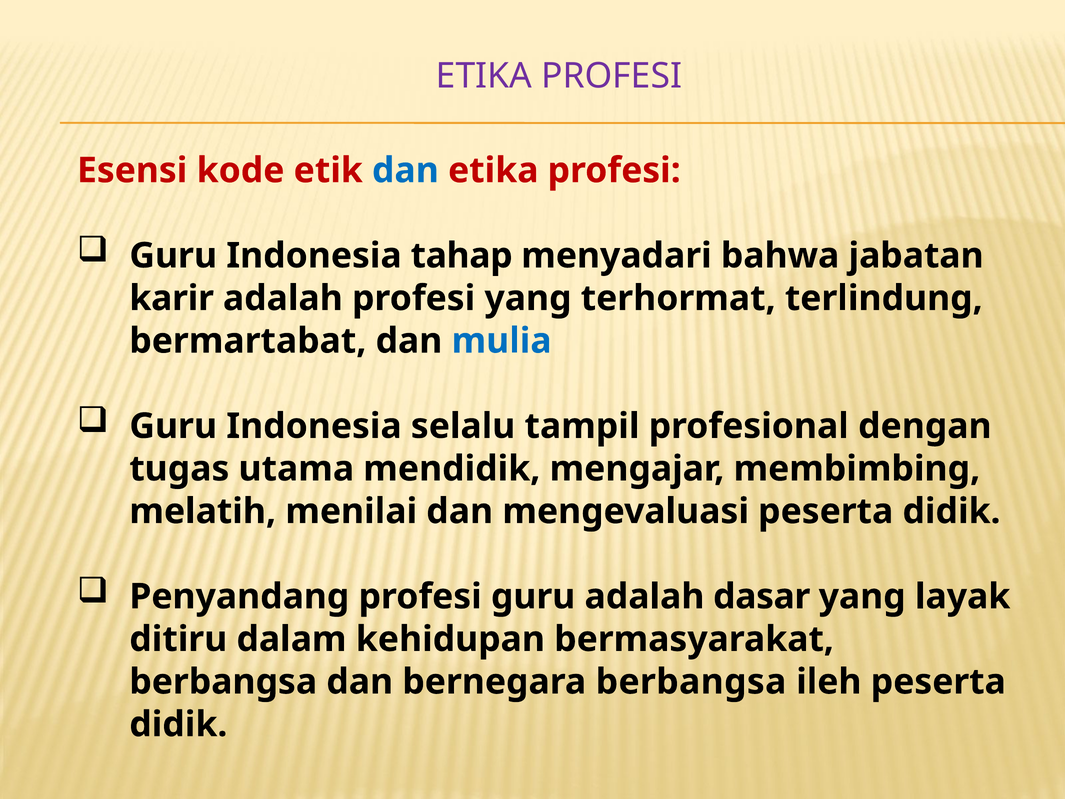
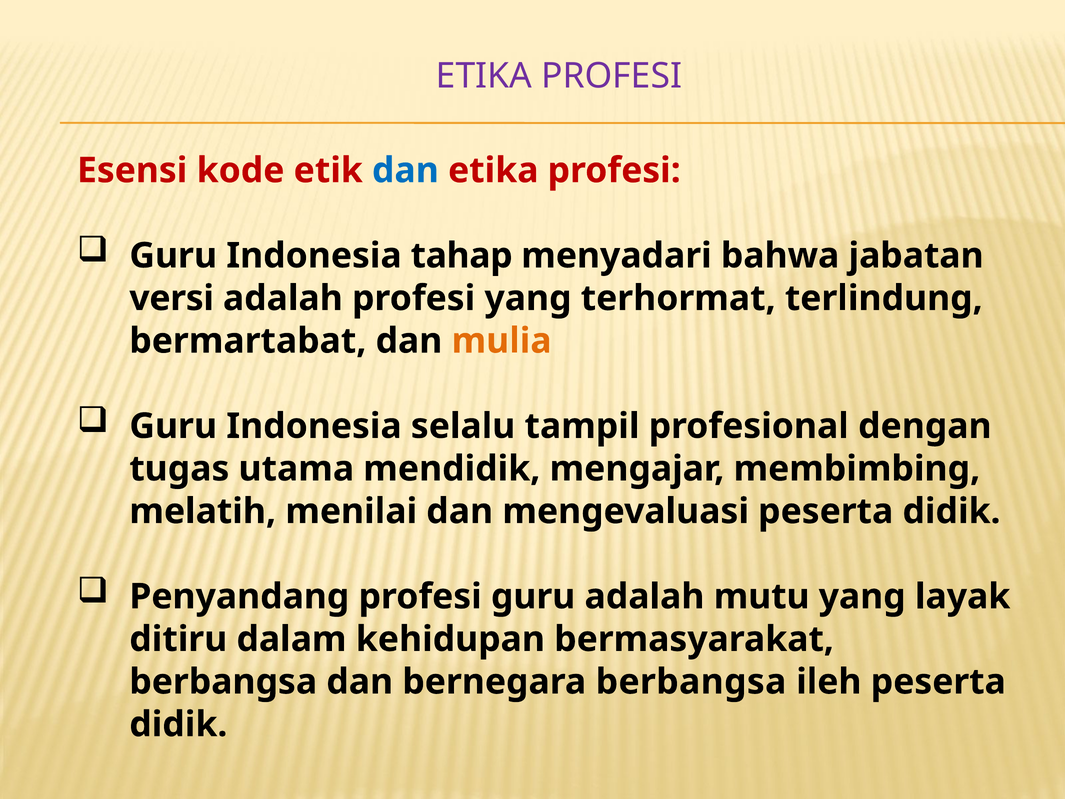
karir: karir -> versi (172, 298)
mulia colour: blue -> orange (502, 341)
dasar: dasar -> mutu (762, 596)
